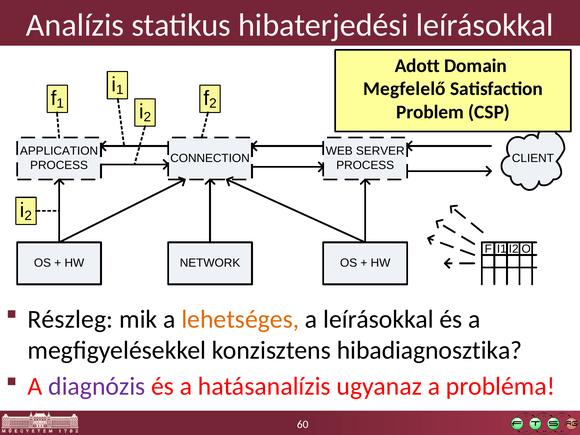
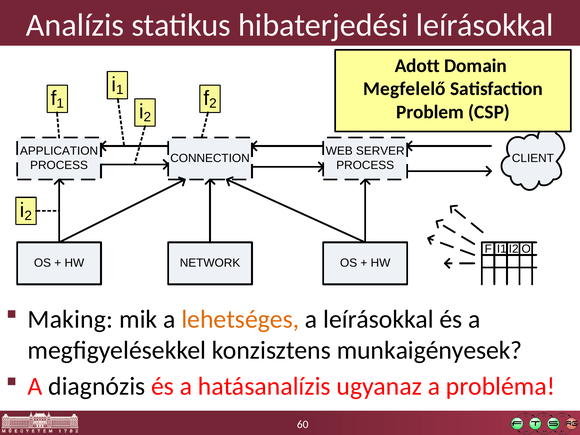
Részleg: Részleg -> Making (70, 319)
hibadiagnosztika: hibadiagnosztika -> munkaigényesek (430, 350)
diagnózis colour: purple -> black (97, 386)
